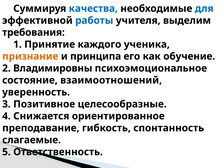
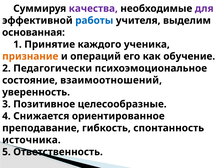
качества colour: blue -> purple (93, 9)
для colour: blue -> purple (204, 9)
требования: требования -> основанная (33, 32)
принципа: принципа -> операций (96, 56)
Владимировны: Владимировны -> Педагогически (53, 68)
слагаемые: слагаемые -> источника (31, 140)
